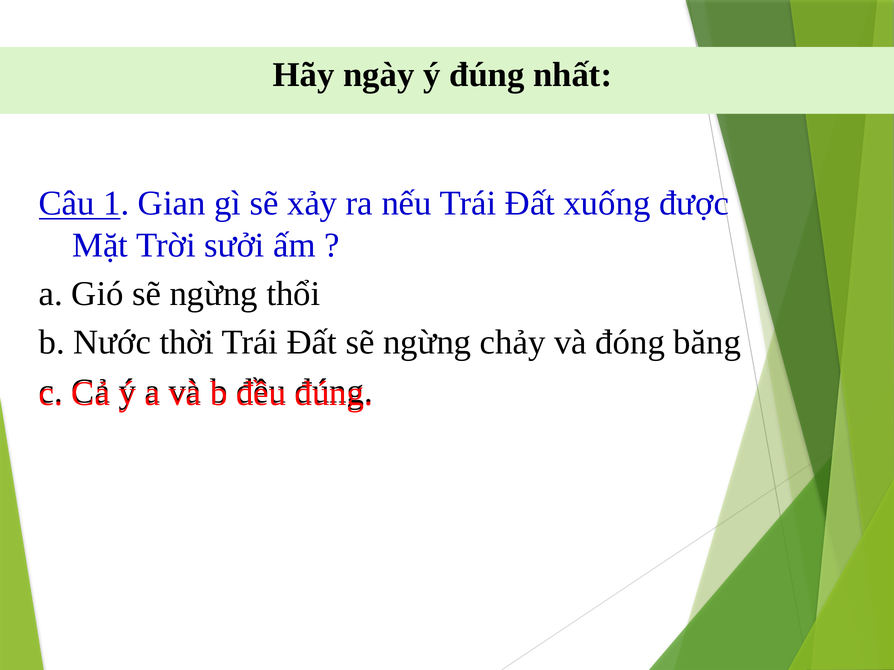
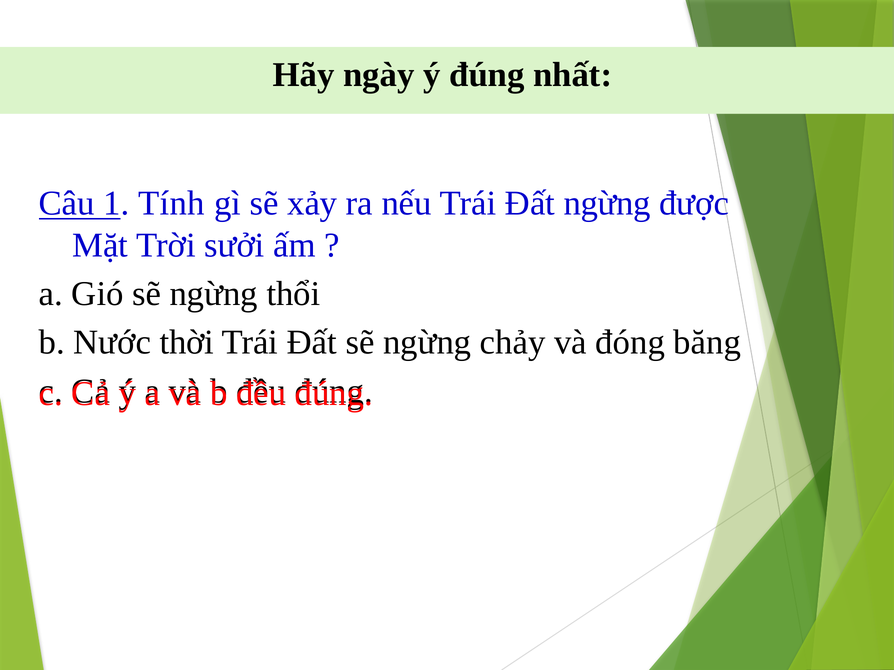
Gian: Gian -> Tính (171, 204)
Đất xuống: xuống -> ngừng (607, 204)
